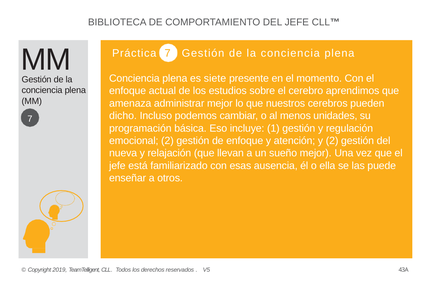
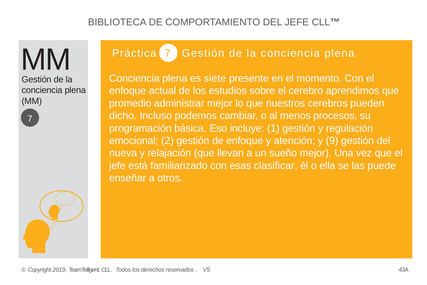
amenaza: amenaza -> promedio (130, 103)
unidades: unidades -> procesos (335, 116)
y 2: 2 -> 9 (332, 141)
ausencia: ausencia -> clasificar (276, 165)
